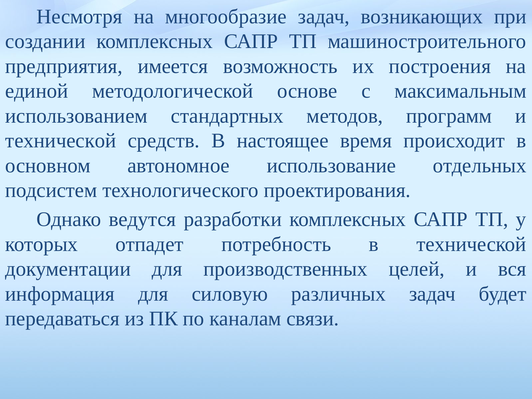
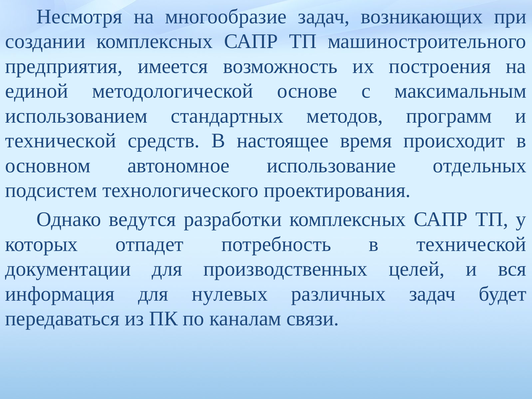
силовую: силовую -> нулевых (230, 294)
